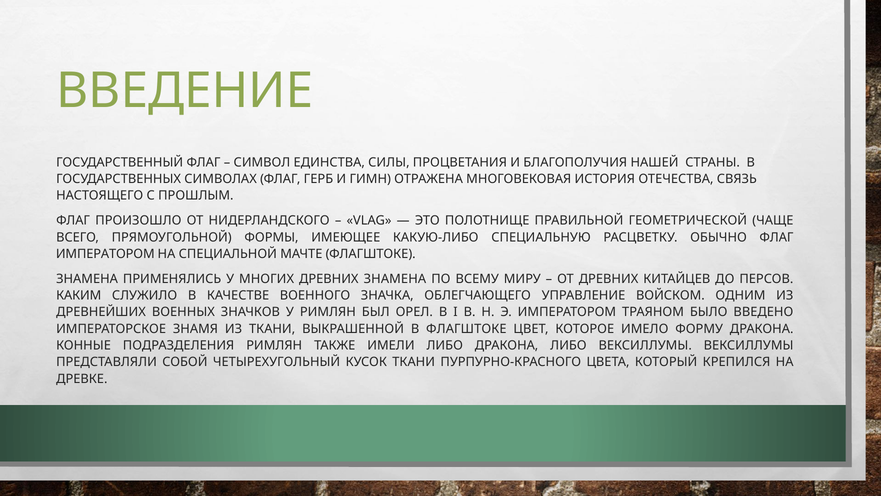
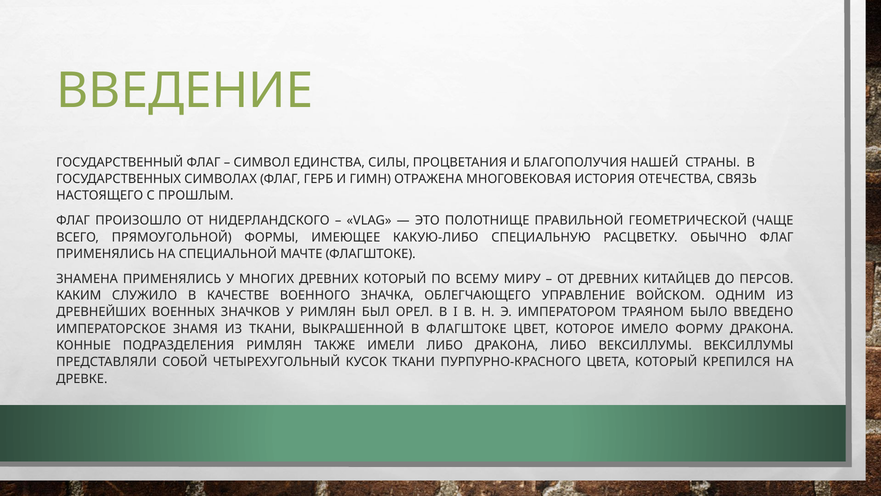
ИМПЕРАТОРОМ: ИМПЕРАТОРОМ -> ПРИМЕНЯЛИСЬ (105, 254)
ДРЕВНИХ ЗНАМЕНА: ЗНАМЕНА -> КОТОРЫЙ (395, 279)
